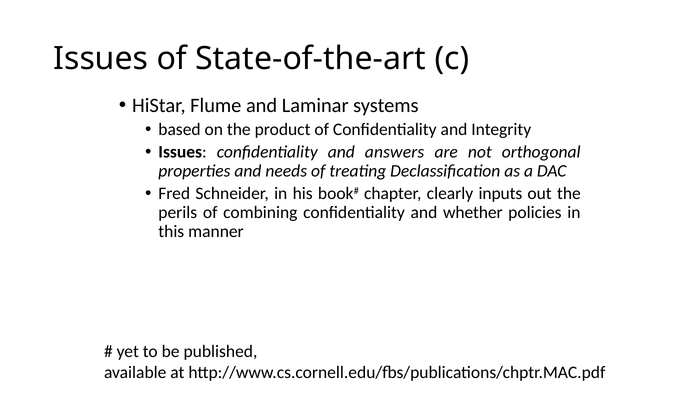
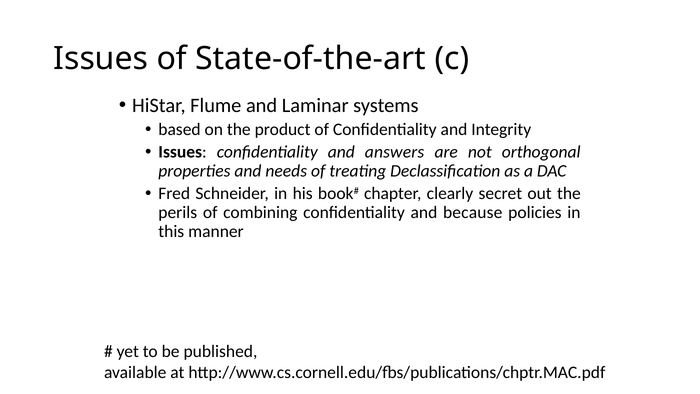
inputs: inputs -> secret (500, 193)
whether: whether -> because (473, 212)
